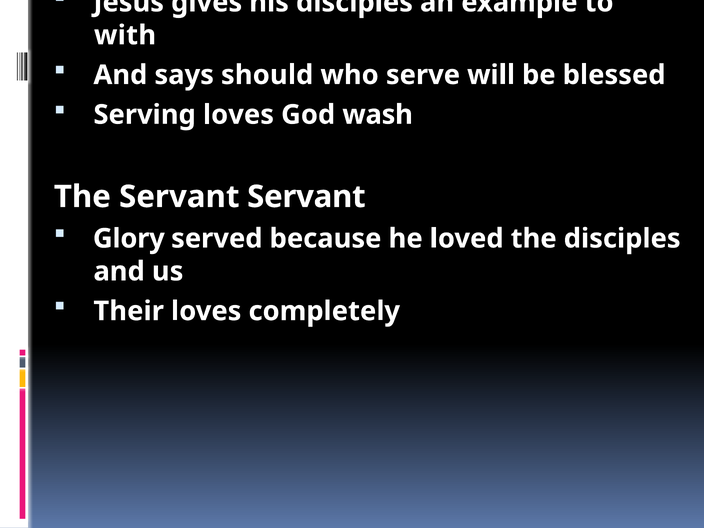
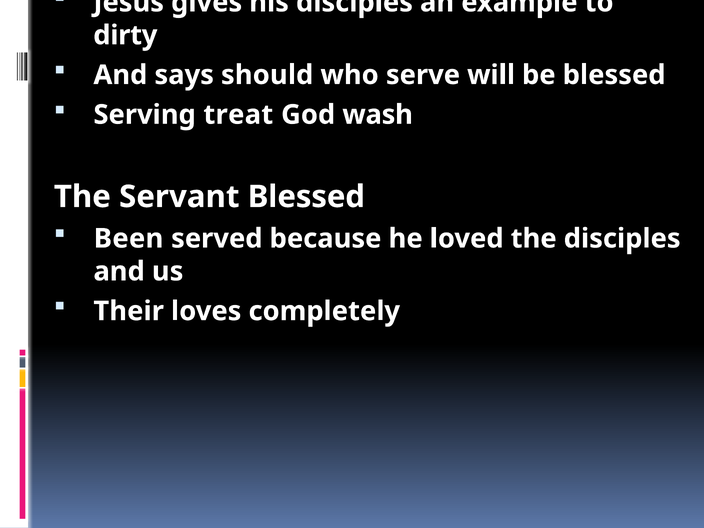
with: with -> dirty (125, 35)
Serving loves: loves -> treat (238, 115)
Servant Servant: Servant -> Blessed (306, 197)
Glory: Glory -> Been (129, 239)
